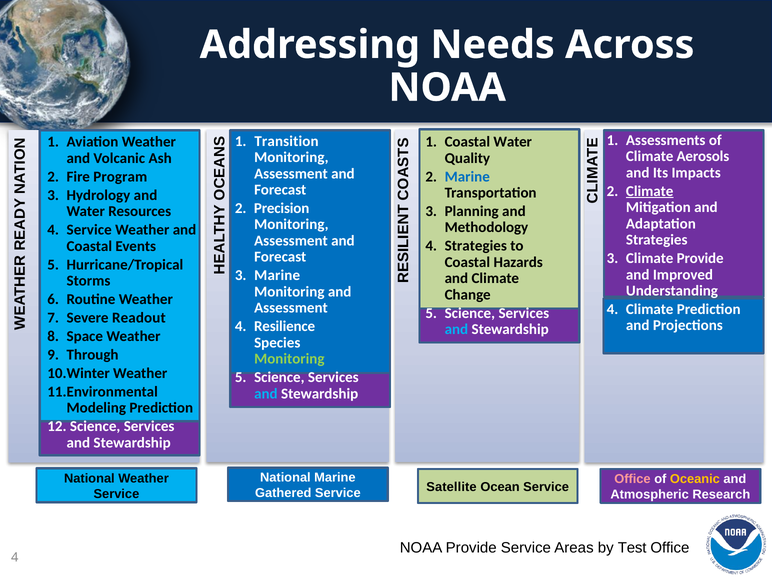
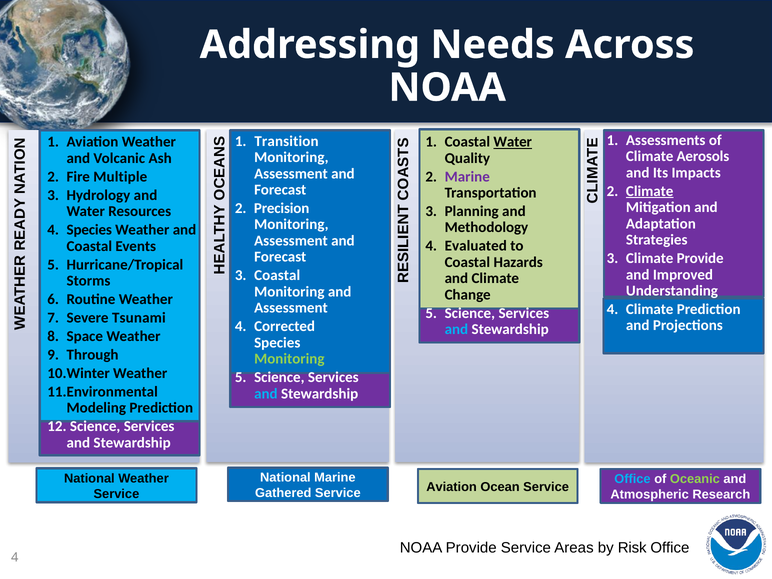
Water underline: none -> present (513, 142)
Marine colour: blue -> purple (467, 177)
Program: Program -> Multiple (120, 177)
4 Service: Service -> Species (89, 230)
4 Strategies: Strategies -> Evaluated (476, 246)
Marine: Marine -> Coastal (277, 275)
Readout: Readout -> Tsunami (139, 318)
Resilience: Resilience -> Corrected (285, 326)
Office colour: pink -> light blue (632, 479)
Oceanic colour: yellow -> light green (695, 479)
Service Satellite: Satellite -> Aviation (452, 487)
Test: Test -> Risk (632, 548)
